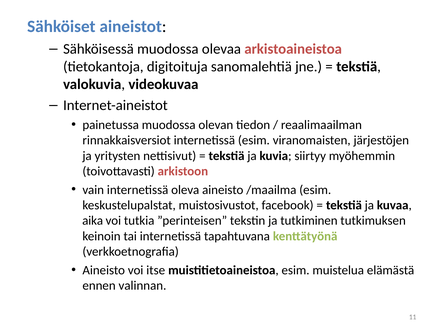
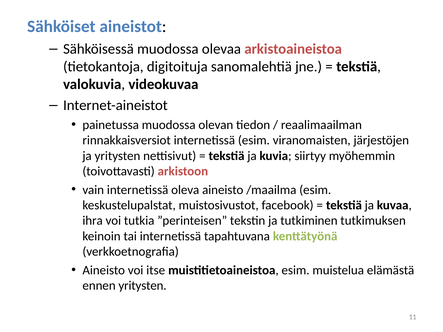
aika: aika -> ihra (93, 221)
ennen valinnan: valinnan -> yritysten (143, 286)
